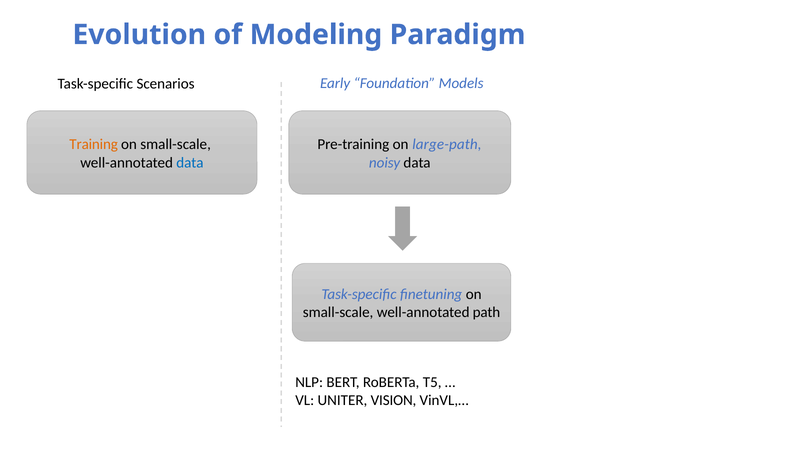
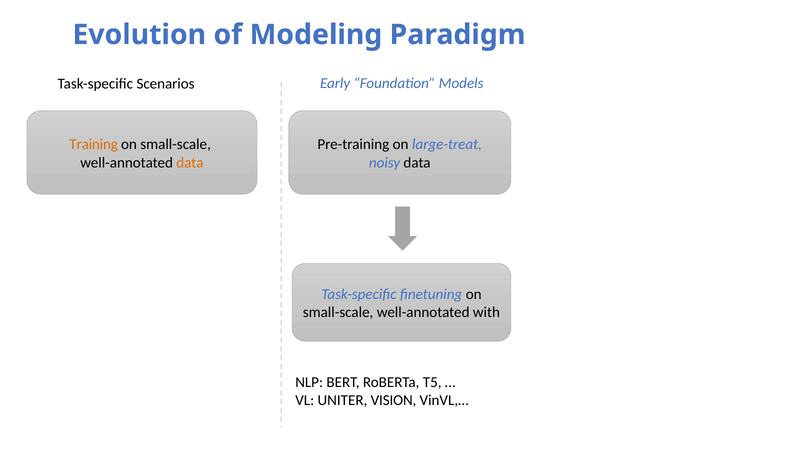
large-path: large-path -> large-treat (447, 144)
data colour: blue -> orange (190, 162)
path: path -> with (486, 312)
